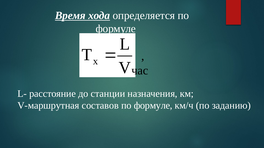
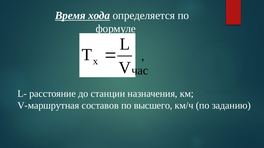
формуле: формуле -> высшего (153, 106)
